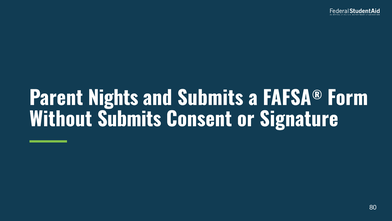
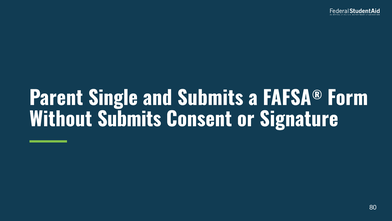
Nights: Nights -> Single (113, 98)
